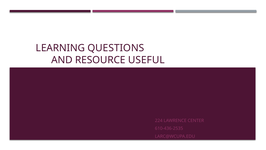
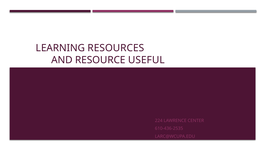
QUESTIONS: QUESTIONS -> RESOURCES (116, 48)
